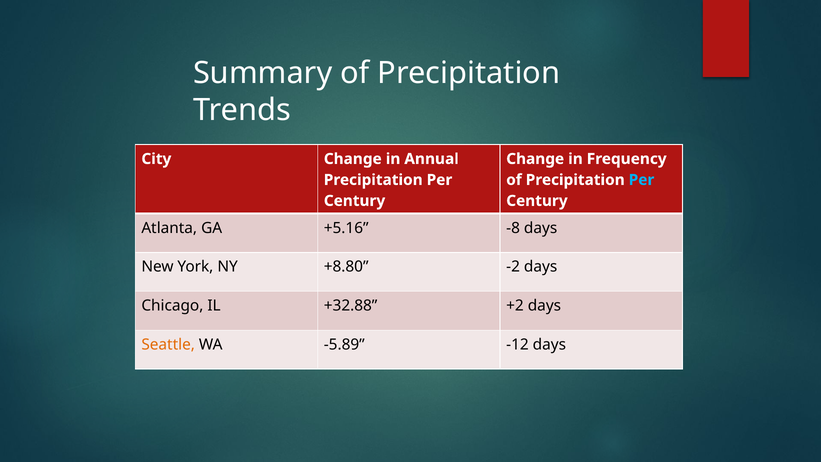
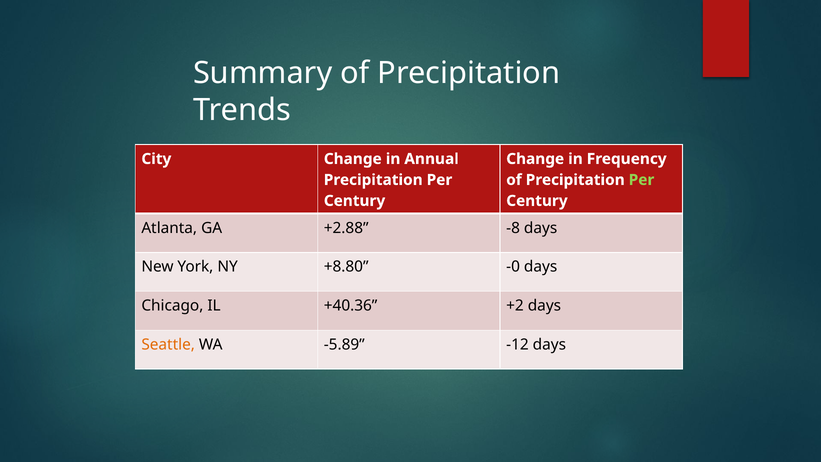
Per colour: light blue -> light green (642, 180)
+5.16: +5.16 -> +2.88 (346, 228)
-2: -2 -> -0 (513, 267)
+32.88: +32.88 -> +40.36 (351, 306)
